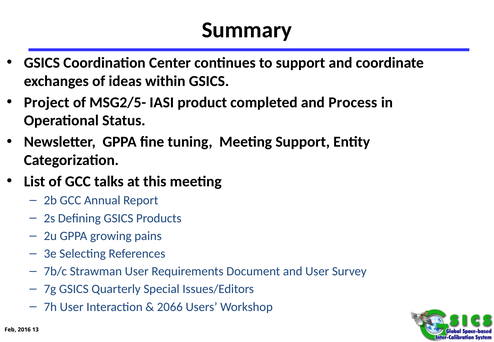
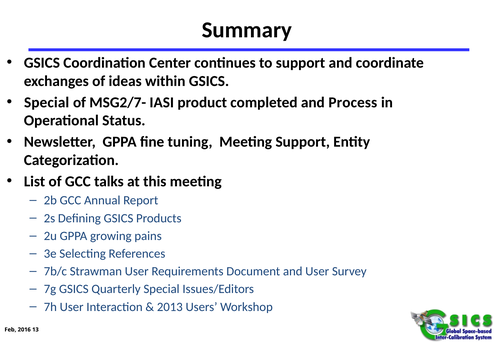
Project: Project -> Special (47, 102)
MSG2/5-: MSG2/5- -> MSG2/7- (118, 102)
2066: 2066 -> 2013 (170, 307)
